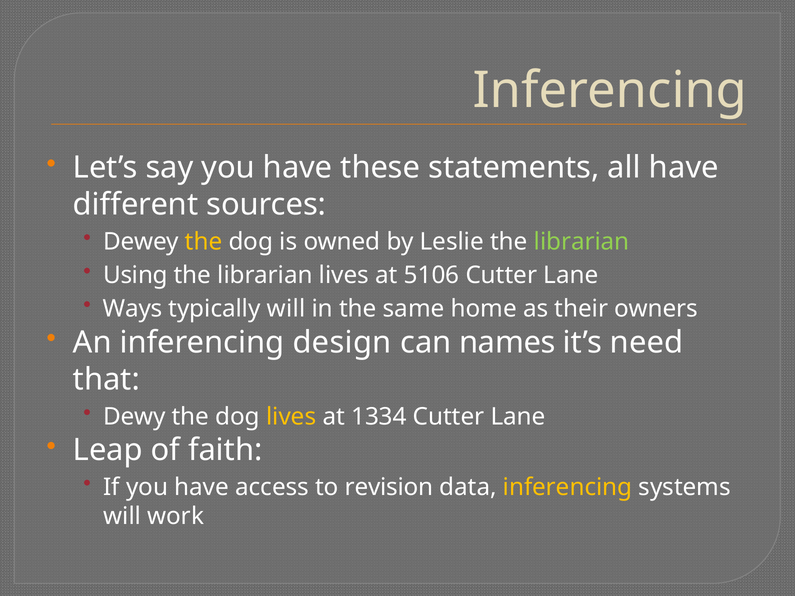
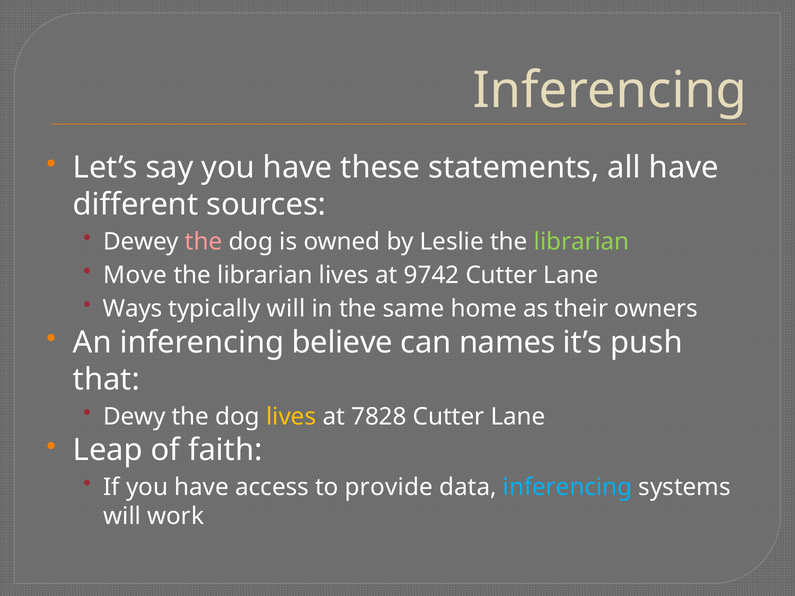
the colour: yellow -> pink (204, 242)
Using: Using -> Move (135, 276)
5106: 5106 -> 9742 (432, 276)
design: design -> believe (342, 343)
need: need -> push (647, 343)
1334: 1334 -> 7828 (379, 417)
revision: revision -> provide (389, 488)
inferencing colour: yellow -> light blue (568, 488)
